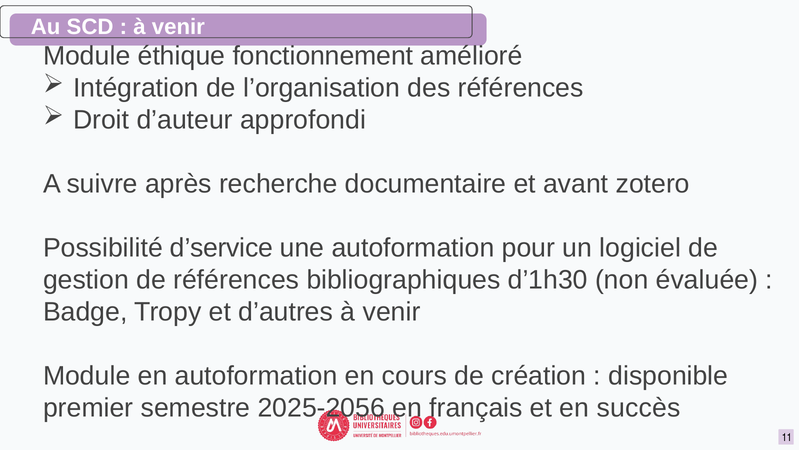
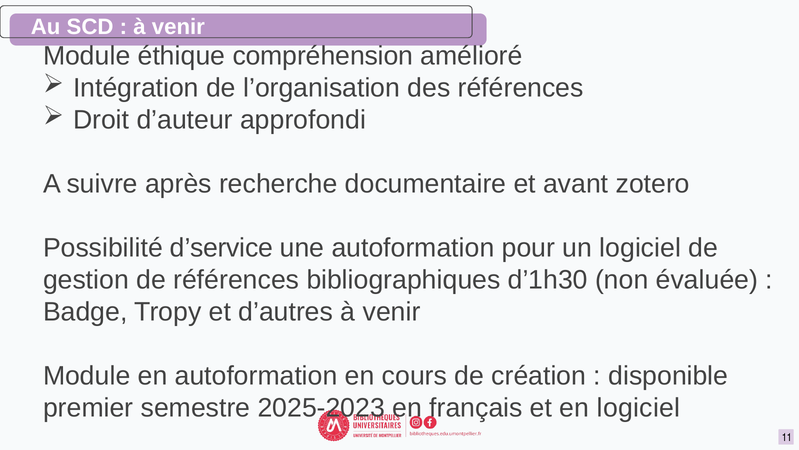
fonctionnement: fonctionnement -> compréhension (323, 56)
2025-2056: 2025-2056 -> 2025-2023 (321, 408)
en succès: succès -> logiciel (639, 408)
